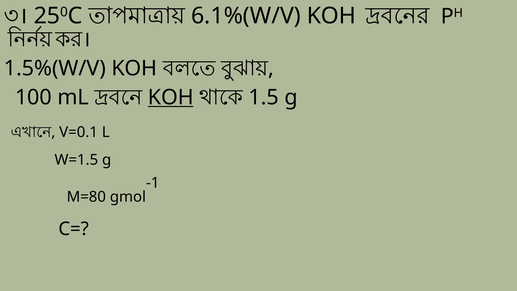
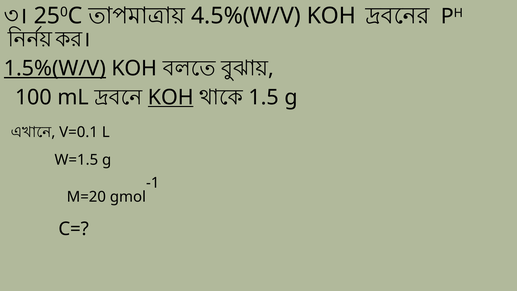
6.1%(W/V: 6.1%(W/V -> 4.5%(W/V (246, 16)
1.5%(W/V underline: none -> present (55, 68)
M=80: M=80 -> M=20 (86, 197)
